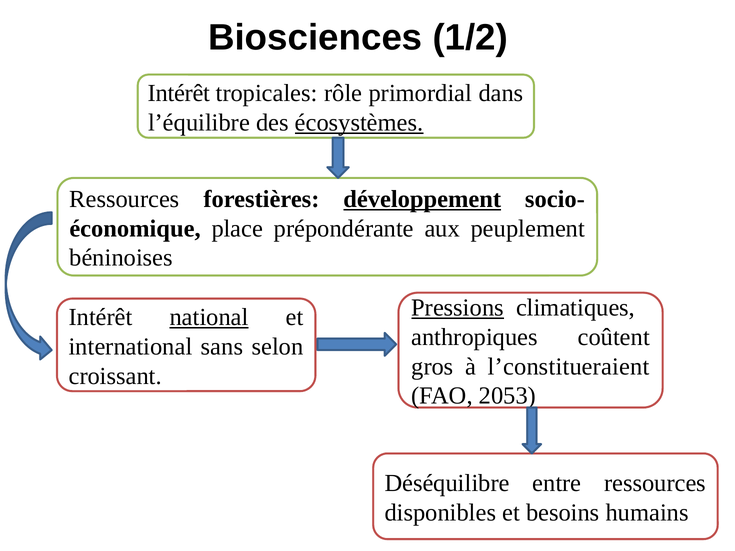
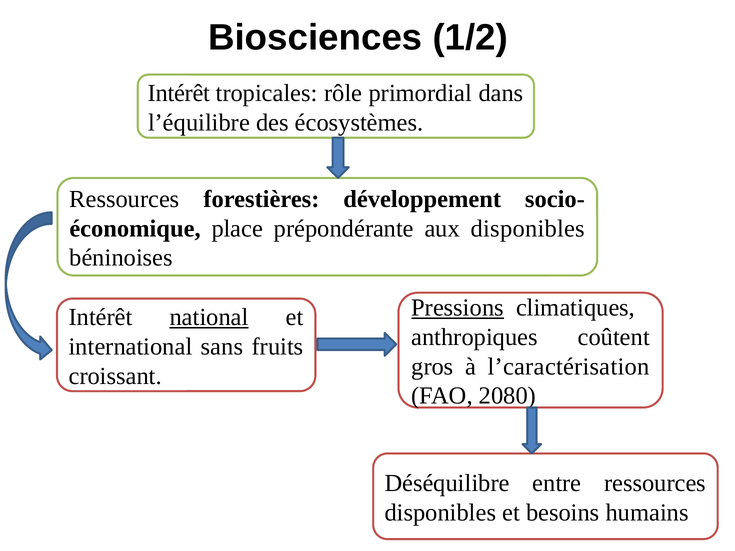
écosystèmes underline: present -> none (359, 123)
développement underline: present -> none (422, 199)
aux peuplement: peuplement -> disponibles (528, 229)
selon: selon -> fruits (278, 347)
l’constitueraient: l’constitueraient -> l’caractérisation (569, 367)
2053: 2053 -> 2080 (507, 396)
